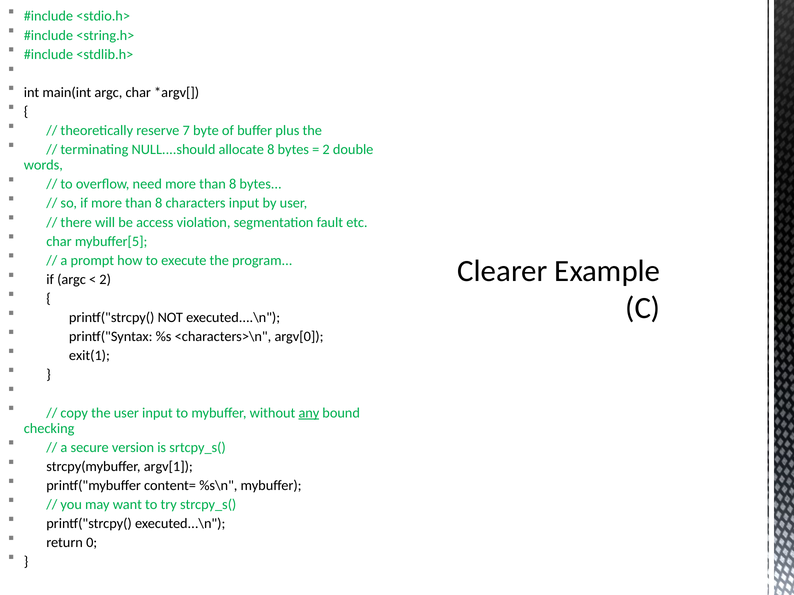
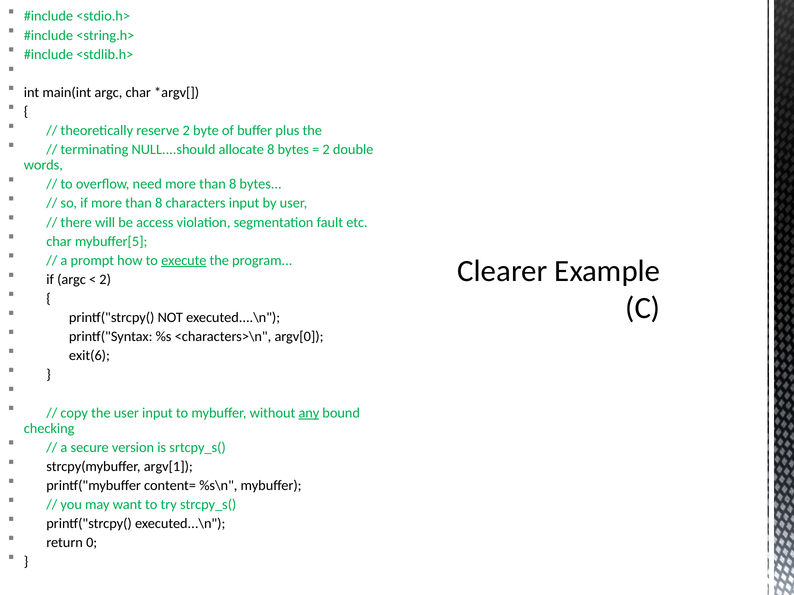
reserve 7: 7 -> 2 (186, 131)
execute underline: none -> present (184, 261)
exit(1: exit(1 -> exit(6 (89, 356)
